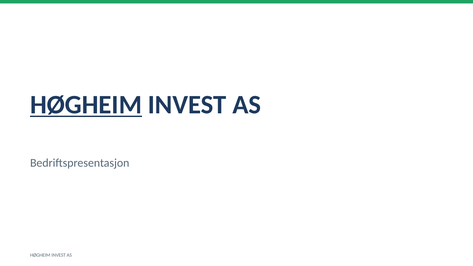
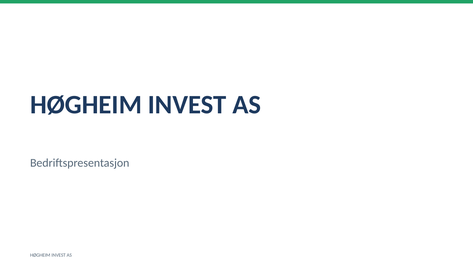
HØGHEIM underline: present -> none (86, 105)
